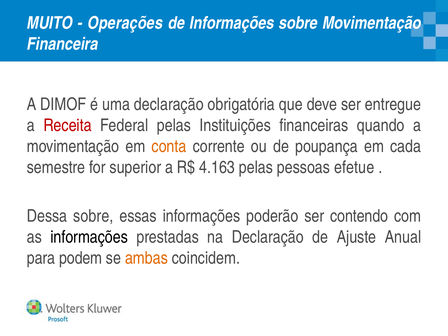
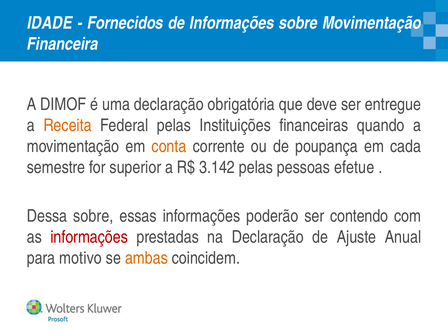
MUITO: MUITO -> IDADE (50, 23)
Operações: Operações -> Fornecidos (125, 23)
Receita colour: red -> orange (67, 125)
4.163: 4.163 -> 3.142 (217, 167)
informações colour: black -> red (89, 237)
podem: podem -> motivo (81, 258)
